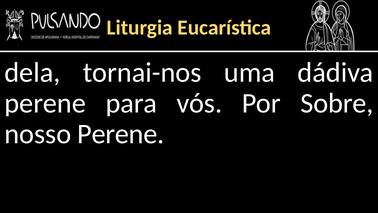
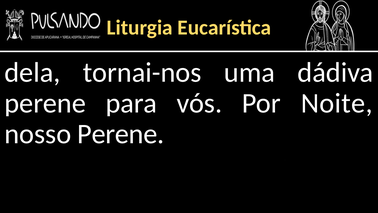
Sobre: Sobre -> Noite (337, 103)
